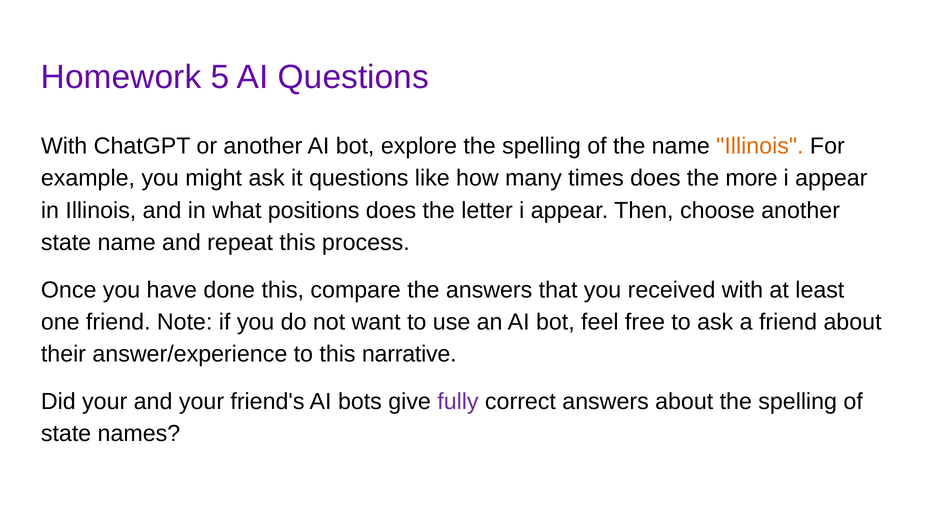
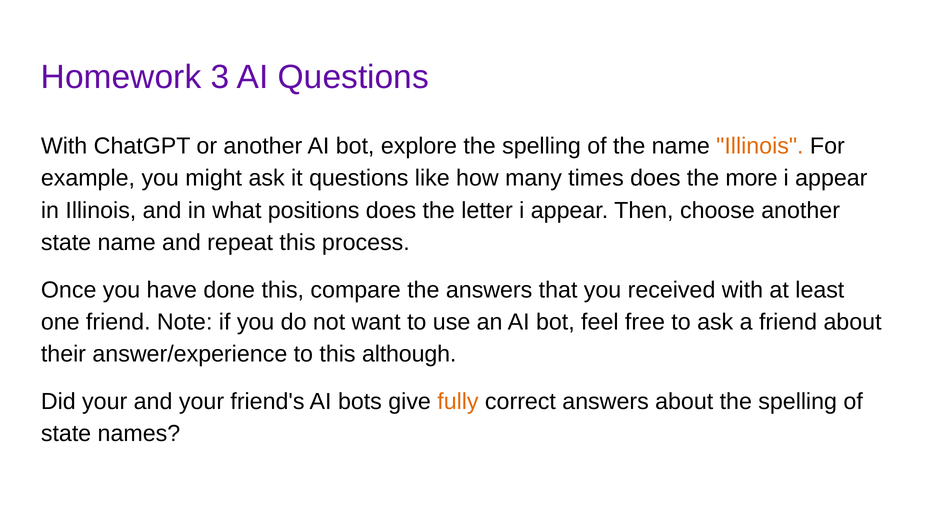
5: 5 -> 3 (220, 77)
narrative: narrative -> although (409, 354)
fully colour: purple -> orange (458, 401)
